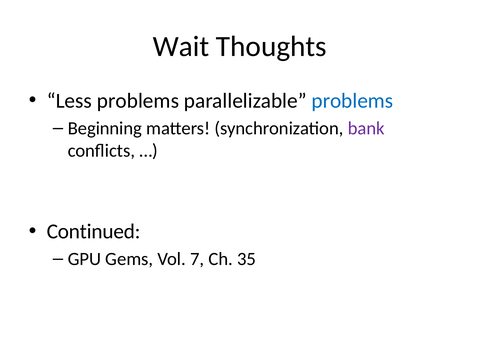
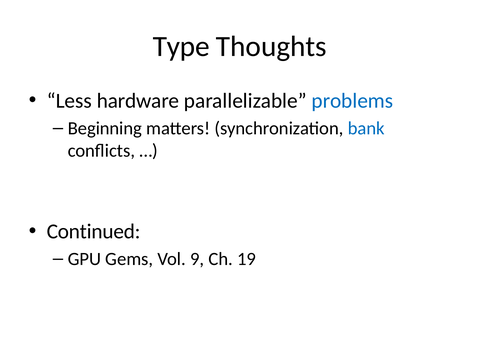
Wait: Wait -> Type (181, 46)
Less problems: problems -> hardware (138, 101)
bank colour: purple -> blue (366, 128)
7: 7 -> 9 (197, 259)
35: 35 -> 19 (246, 259)
